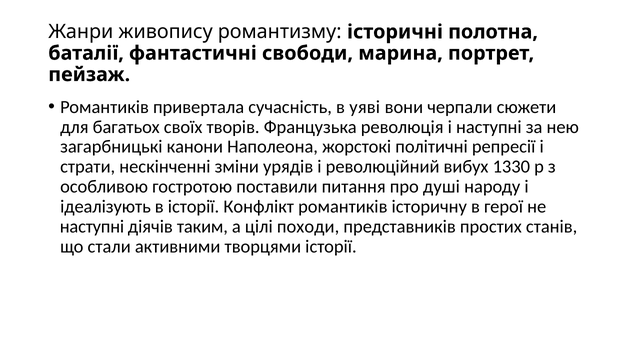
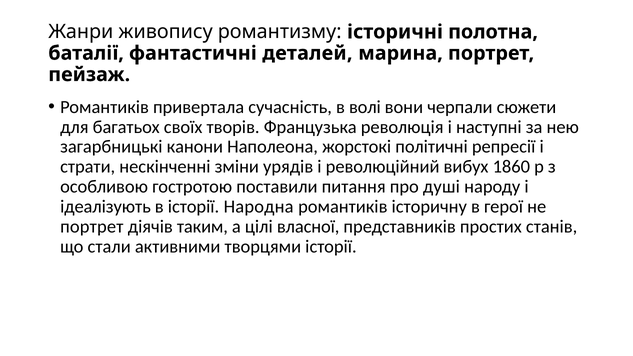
свободи: свободи -> деталей (307, 53)
уяві: уяві -> волі (365, 107)
1330: 1330 -> 1860 (511, 167)
Конфлікт: Конфлікт -> Народна (259, 207)
наступні: наступні -> портрет (92, 227)
походи: походи -> власної (308, 227)
